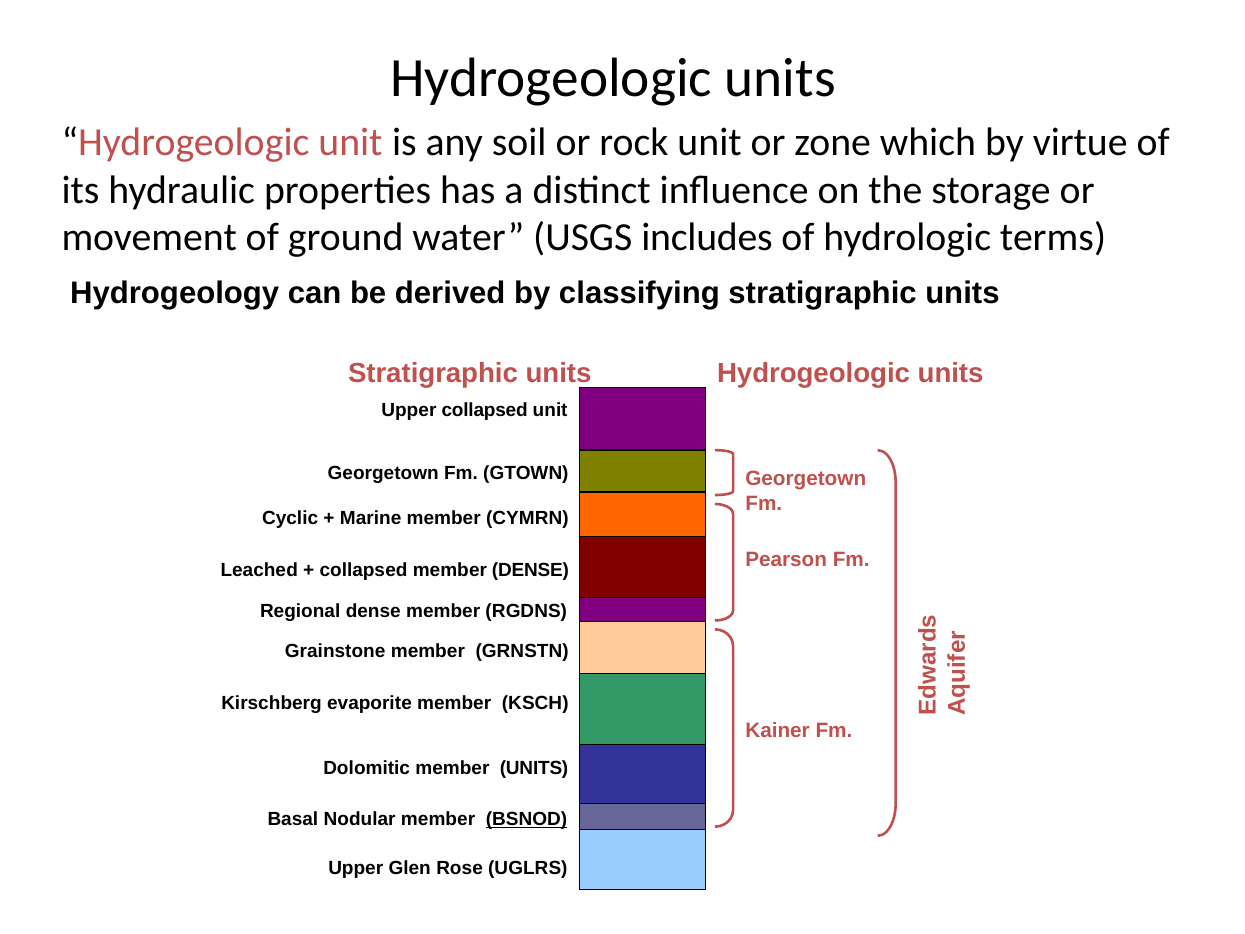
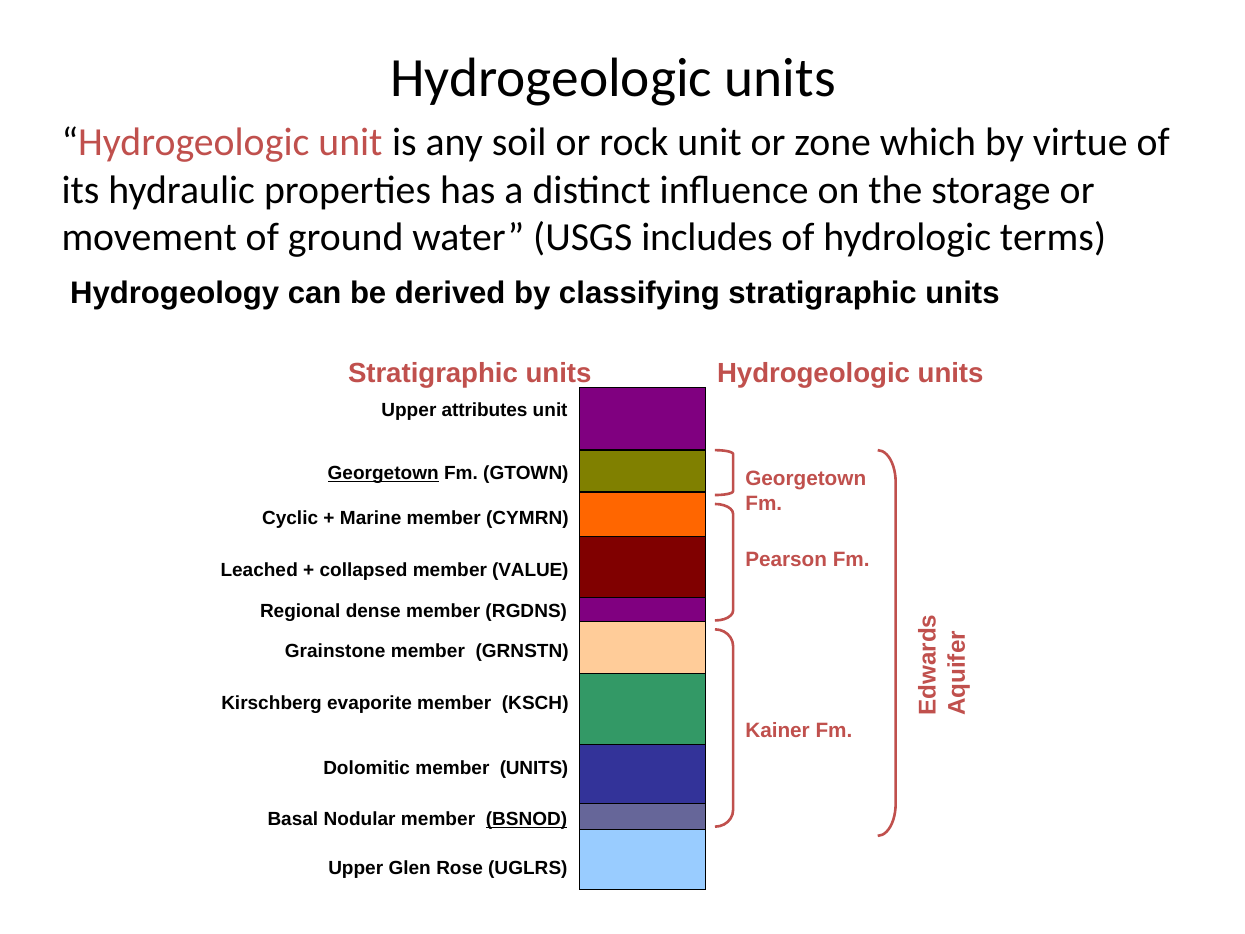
Upper collapsed: collapsed -> attributes (485, 410)
Georgetown underline: none -> present (383, 473)
member DENSE: DENSE -> VALUE (530, 570)
